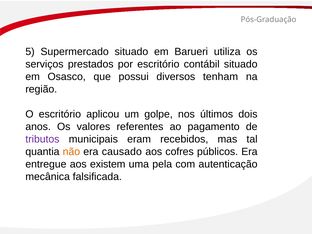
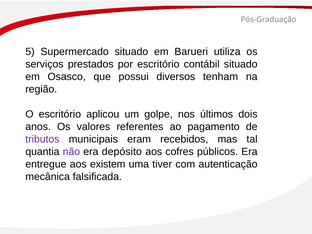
não colour: orange -> purple (71, 152)
causado: causado -> depósito (122, 152)
pela: pela -> tiver (162, 164)
